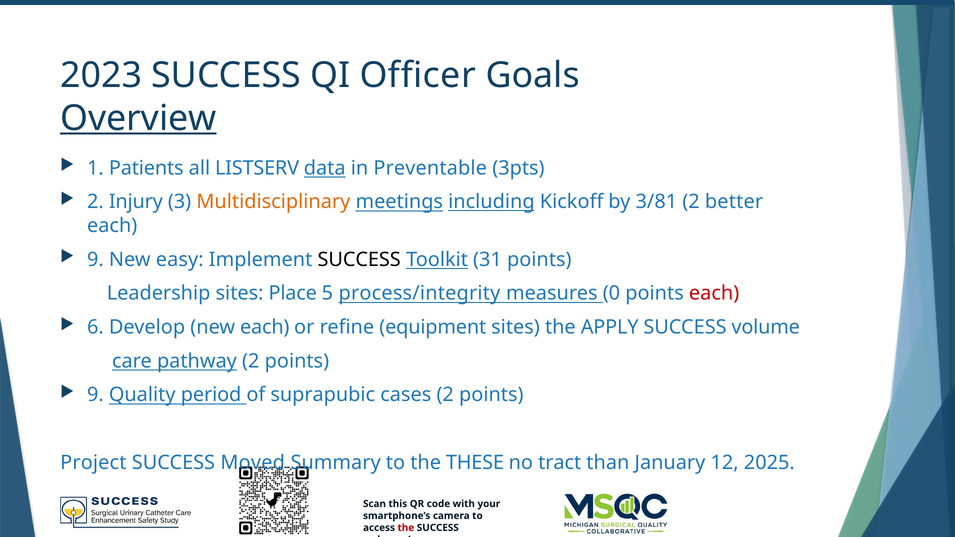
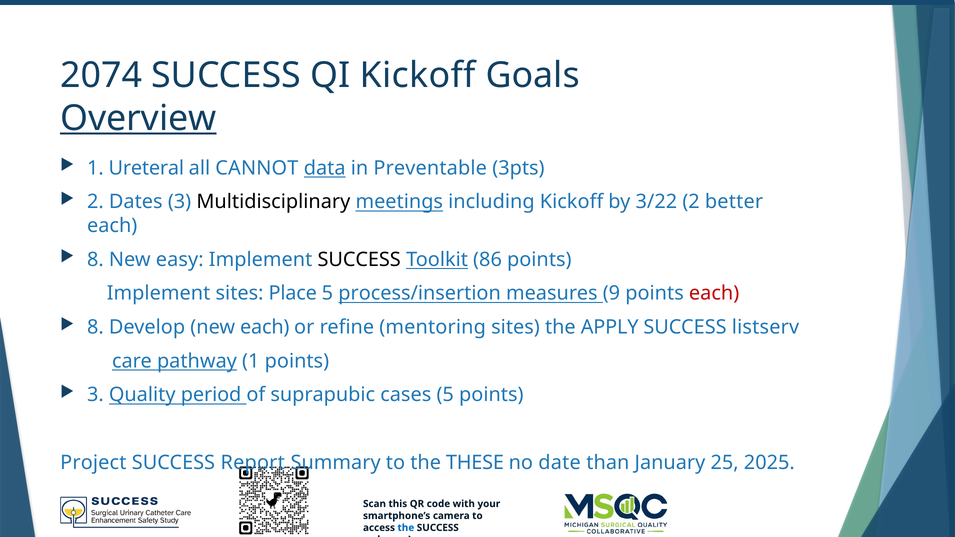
2023: 2023 -> 2074 (101, 75)
QI Officer: Officer -> Kickoff (418, 75)
Patients: Patients -> Ureteral (146, 168)
LISTSERV: LISTSERV -> CANNOT (257, 168)
Injury: Injury -> Dates (136, 202)
Multidisciplinary colour: orange -> black (273, 202)
including underline: present -> none (491, 202)
3/81: 3/81 -> 3/22 (656, 202)
9: 9 -> 8 (95, 260)
31: 31 -> 86 (488, 260)
Leadership: Leadership -> Implement (159, 294)
process/integrity: process/integrity -> process/insertion (420, 294)
0: 0 -> 9 (611, 294)
6: 6 -> 8 (95, 327)
equipment: equipment -> mentoring (433, 327)
volume: volume -> listserv (766, 327)
pathway 2: 2 -> 1 (251, 361)
9: 9 -> 3 (95, 395)
cases 2: 2 -> 5 (445, 395)
Moved: Moved -> Report (253, 463)
tract: tract -> date (560, 463)
12: 12 -> 25 (725, 463)
the colour: red -> blue (406, 528)
